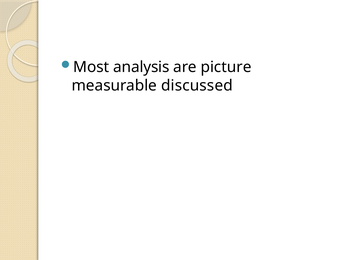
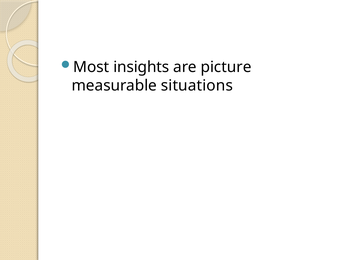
analysis: analysis -> insights (141, 67)
discussed: discussed -> situations (197, 85)
